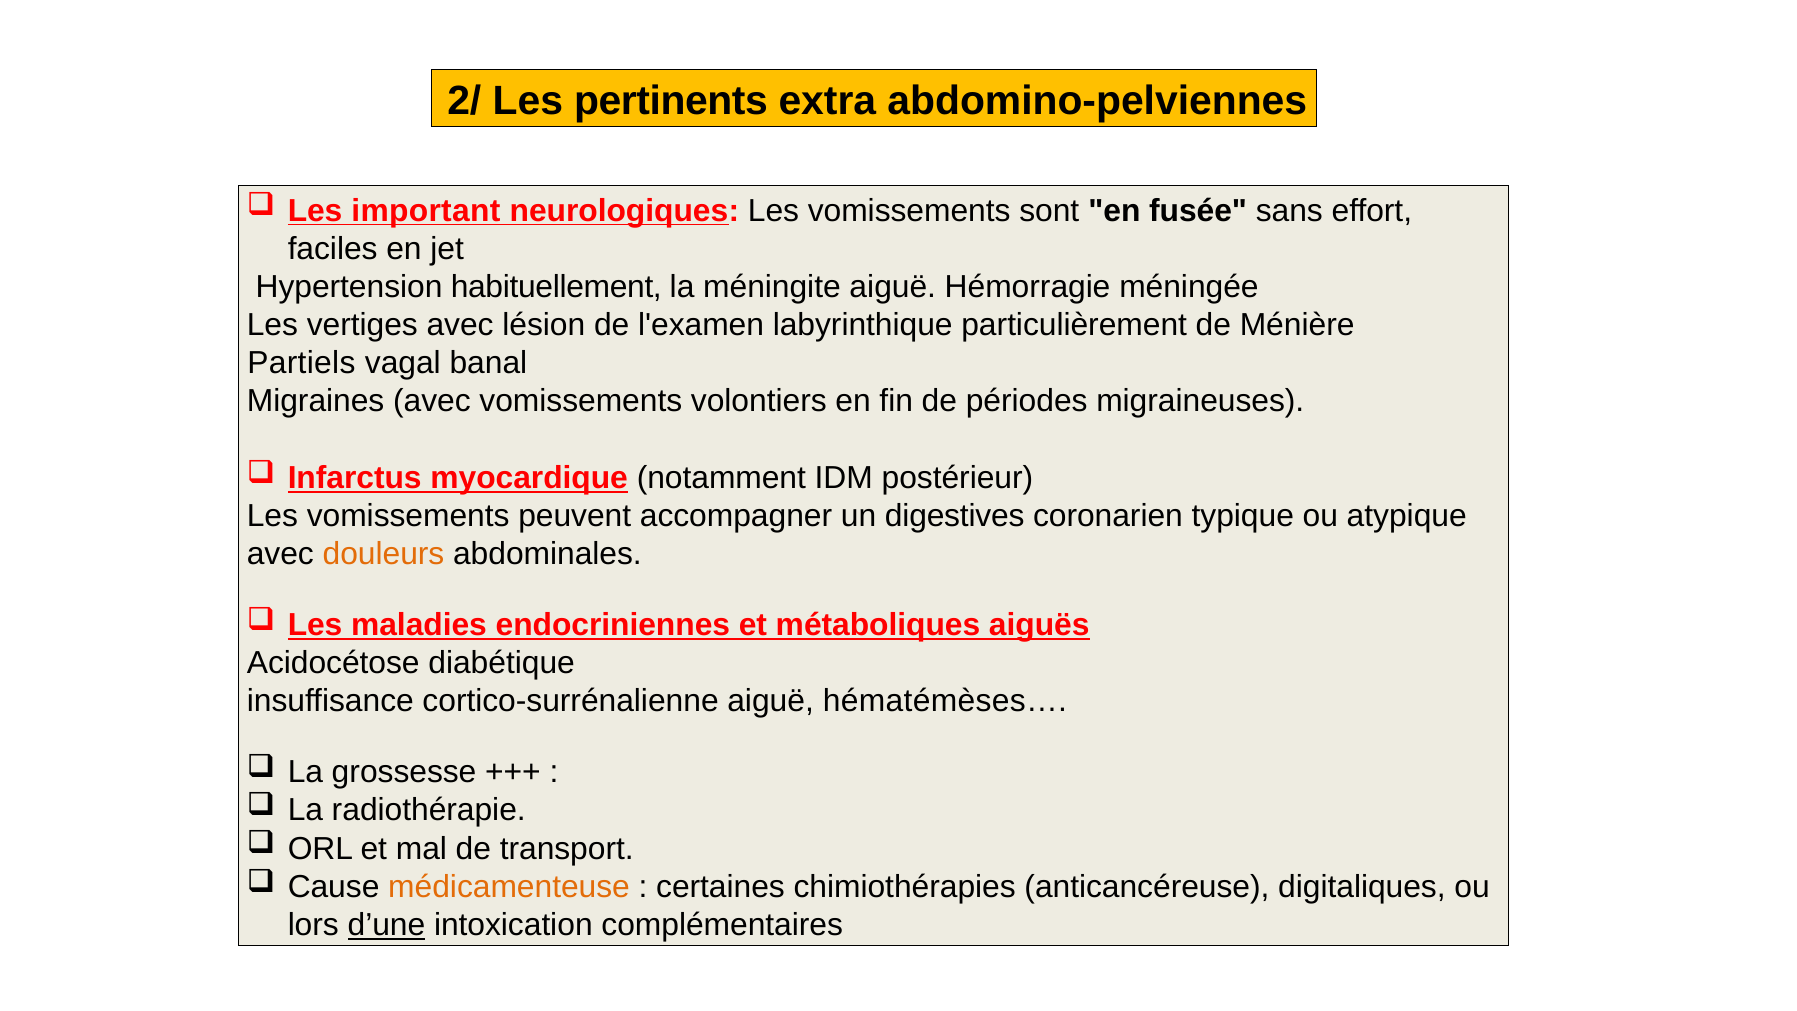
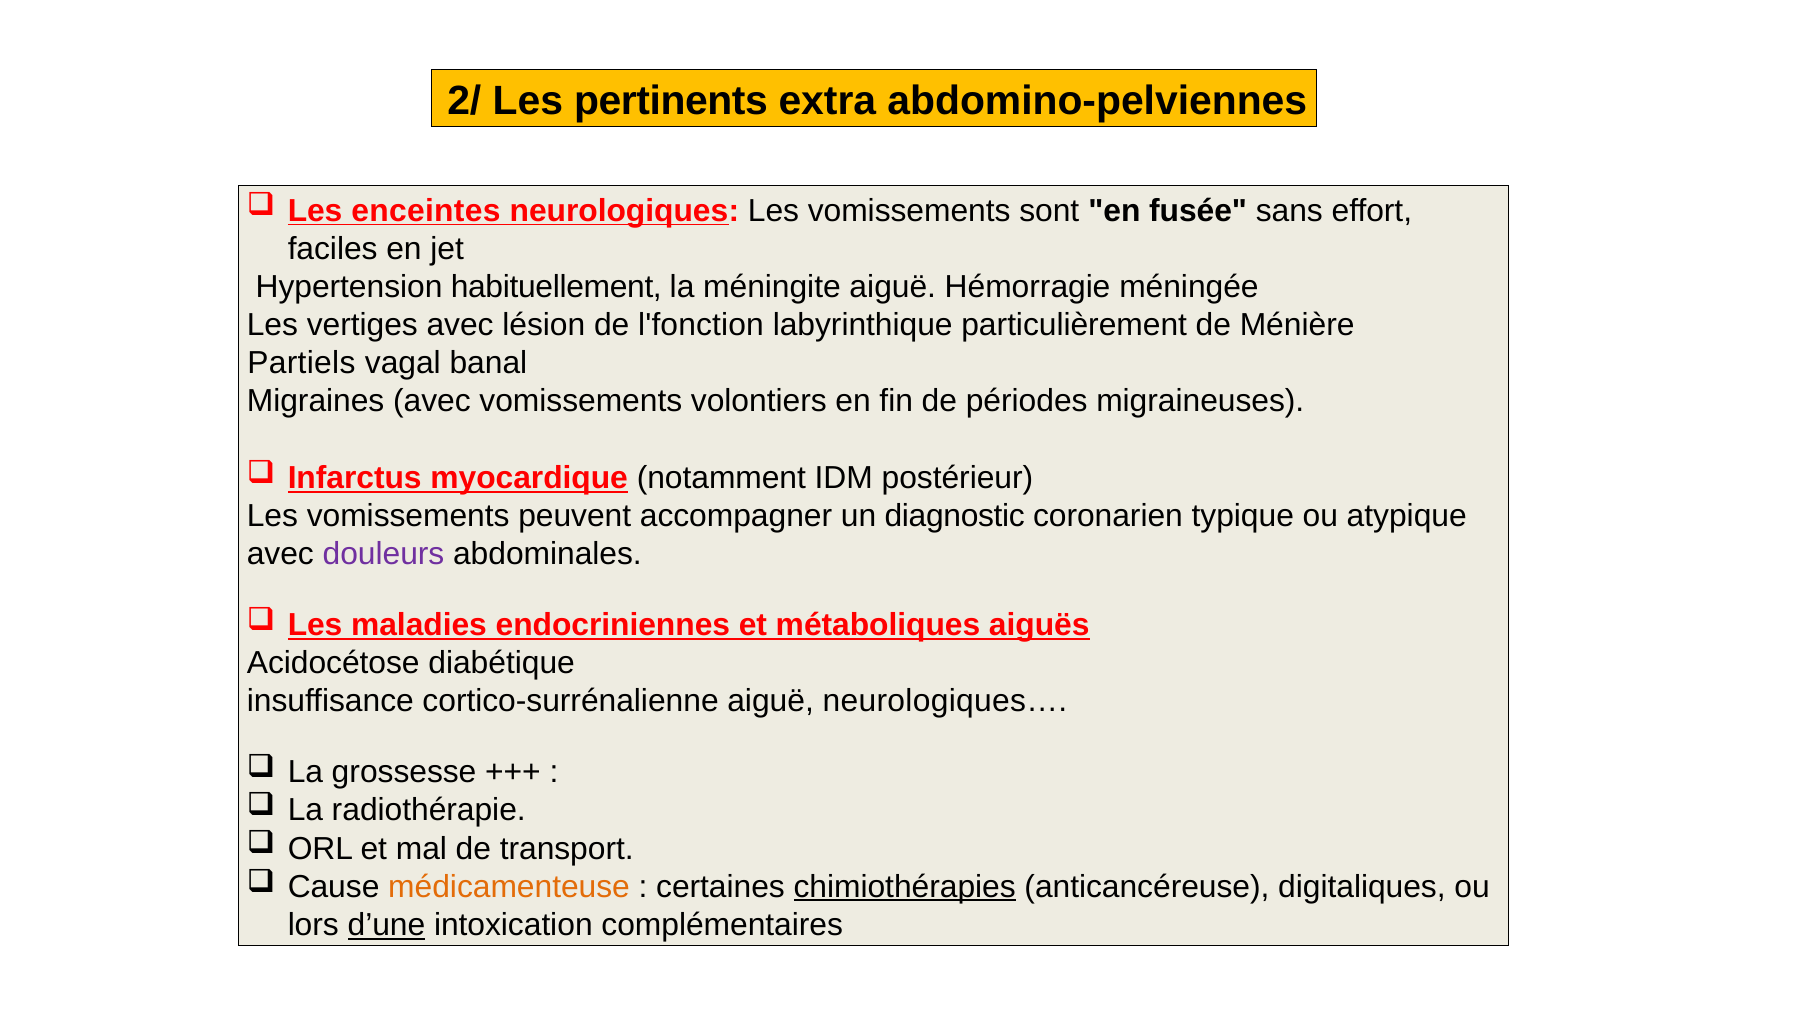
important: important -> enceintes (426, 211)
l'examen: l'examen -> l'fonction (701, 325)
digestives: digestives -> diagnostic (955, 516)
douleurs colour: orange -> purple (383, 554)
hématémèses…: hématémèses… -> neurologiques… (945, 701)
chimiothérapies underline: none -> present (905, 887)
